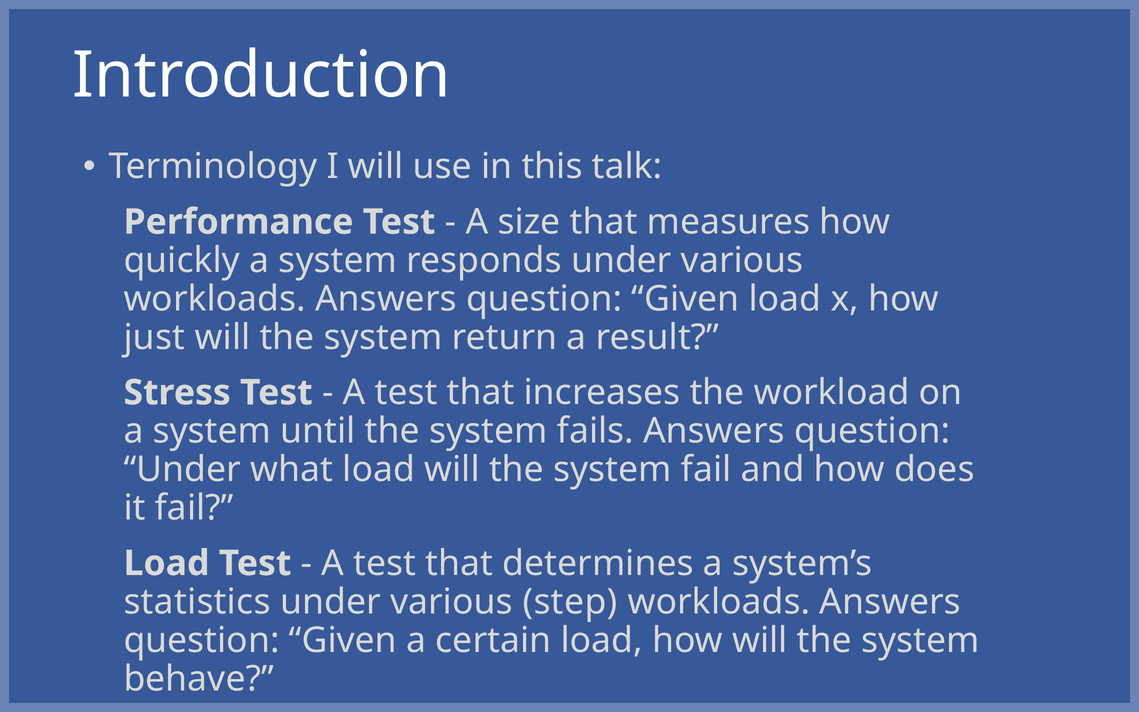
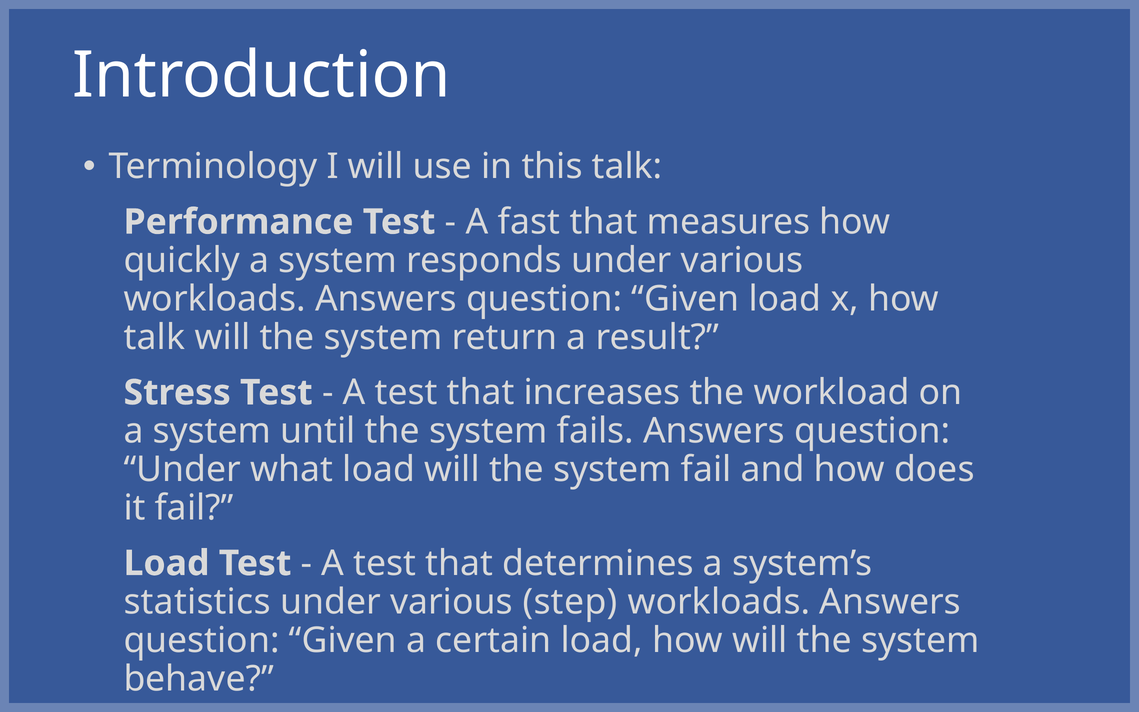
size: size -> fast (529, 222)
just: just -> talk (154, 337)
